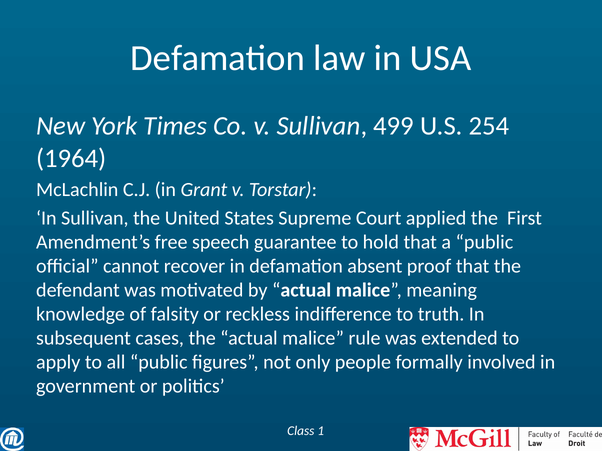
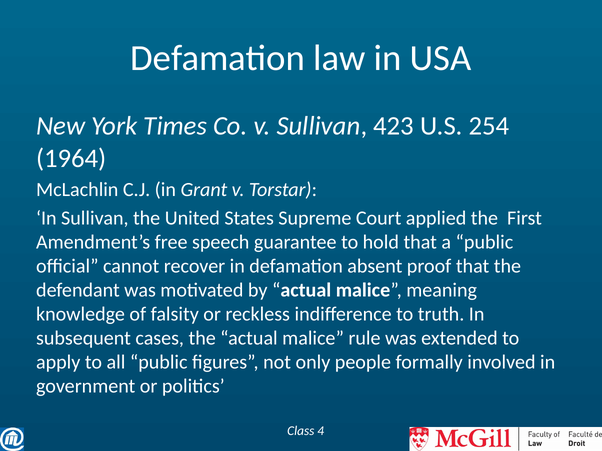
499: 499 -> 423 (394, 126)
1: 1 -> 4 (321, 431)
